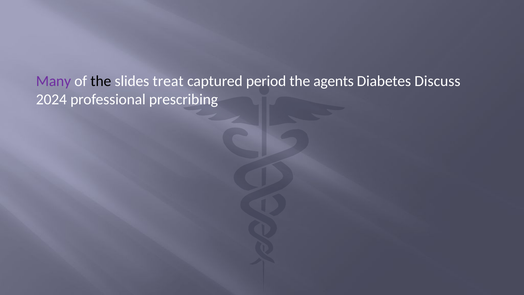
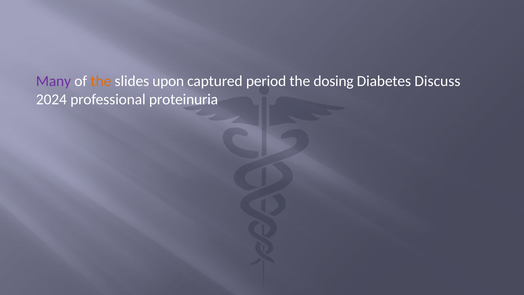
the colour: black -> orange (101, 81)
treat: treat -> upon (168, 81)
agents: agents -> dosing (334, 81)
prescribing: prescribing -> proteinuria (184, 99)
